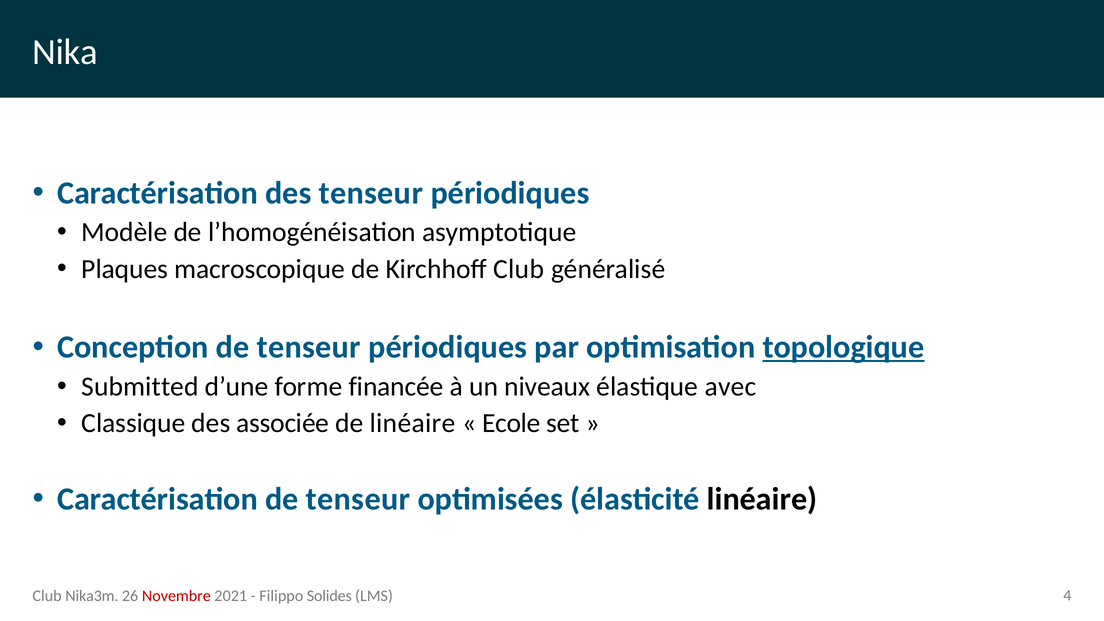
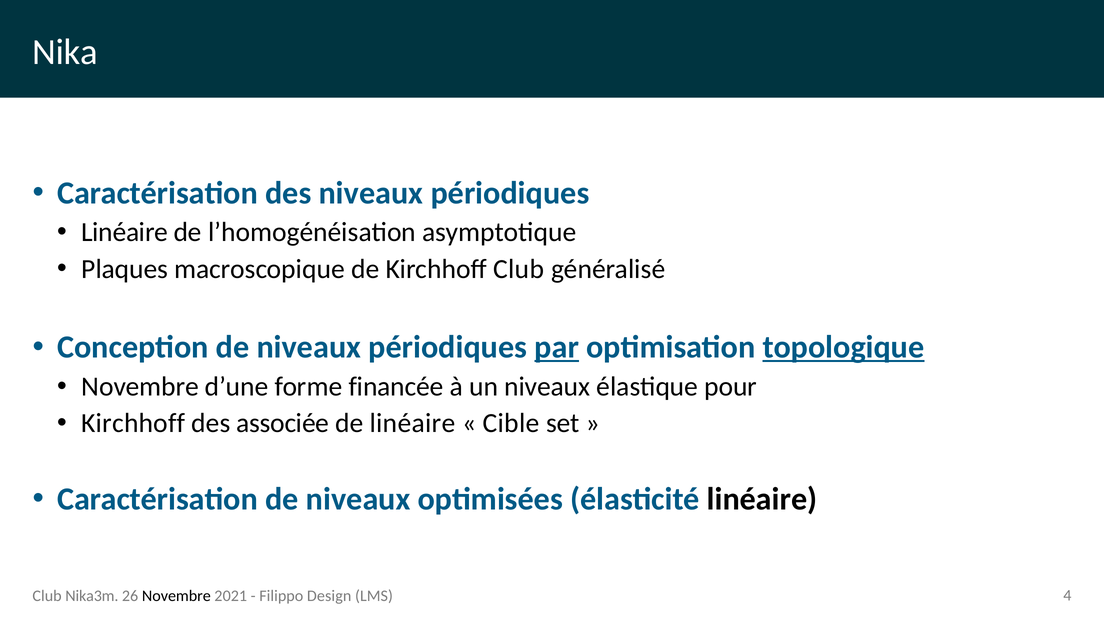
des tenseur: tenseur -> niveaux (371, 193)
Modèle: Modèle -> Linéaire (125, 232)
Conception de tenseur: tenseur -> niveaux (309, 347)
par underline: none -> present (557, 347)
Submitted: Submitted -> Novembre (140, 387)
avec: avec -> pour (731, 387)
Classique: Classique -> Kirchhoff (133, 423)
Ecole: Ecole -> Cible (511, 423)
Caractérisation de tenseur: tenseur -> niveaux (358, 499)
Novembre colour: red -> black (176, 596)
Solides: Solides -> Design (329, 596)
